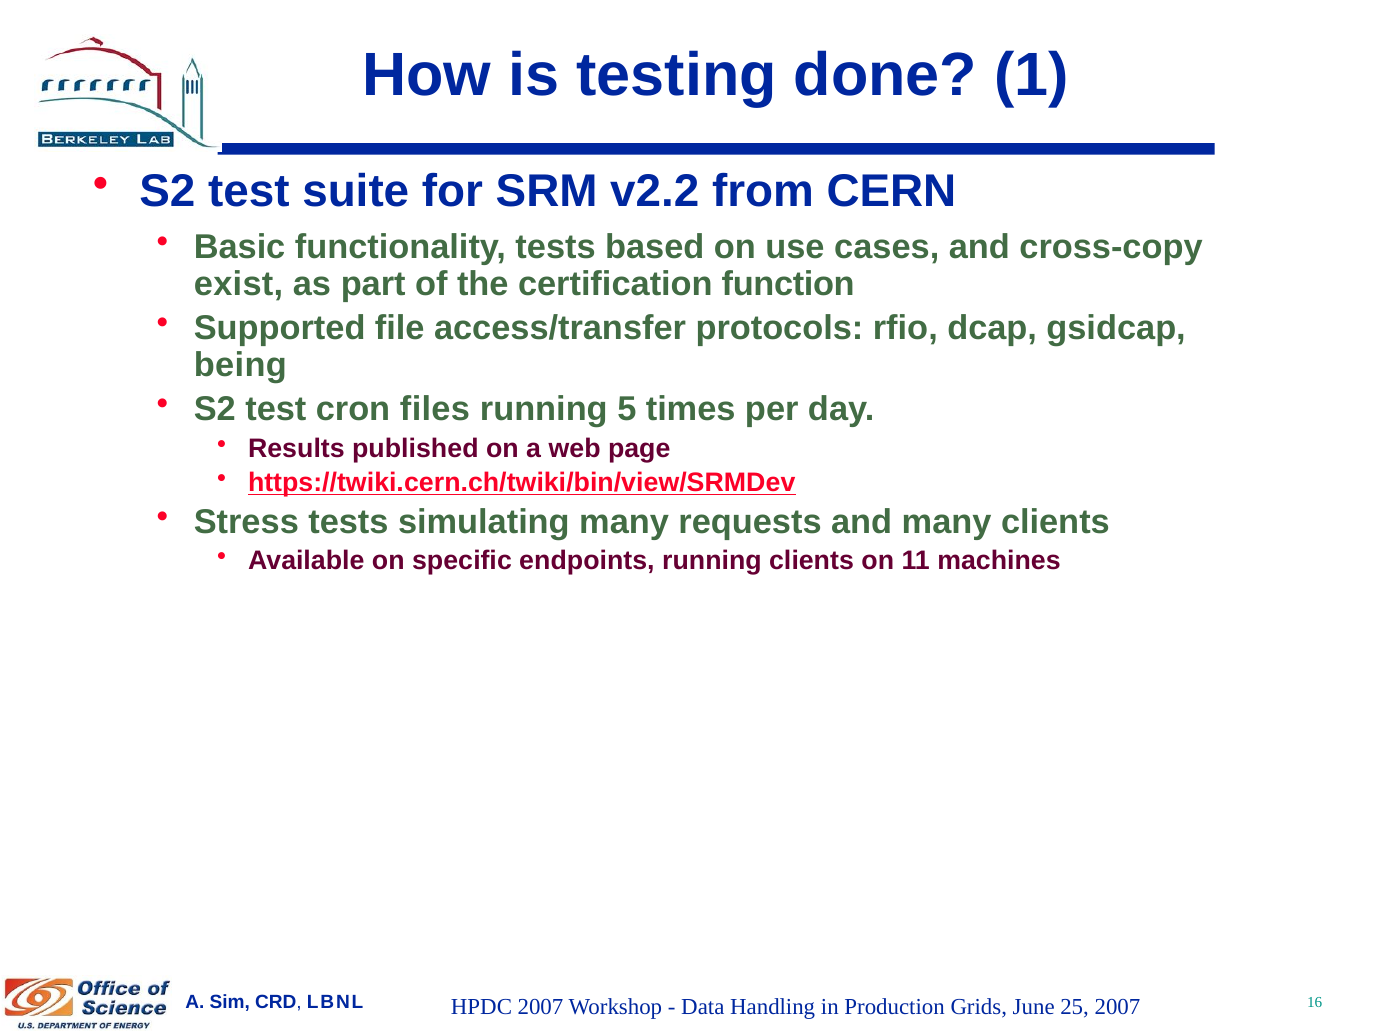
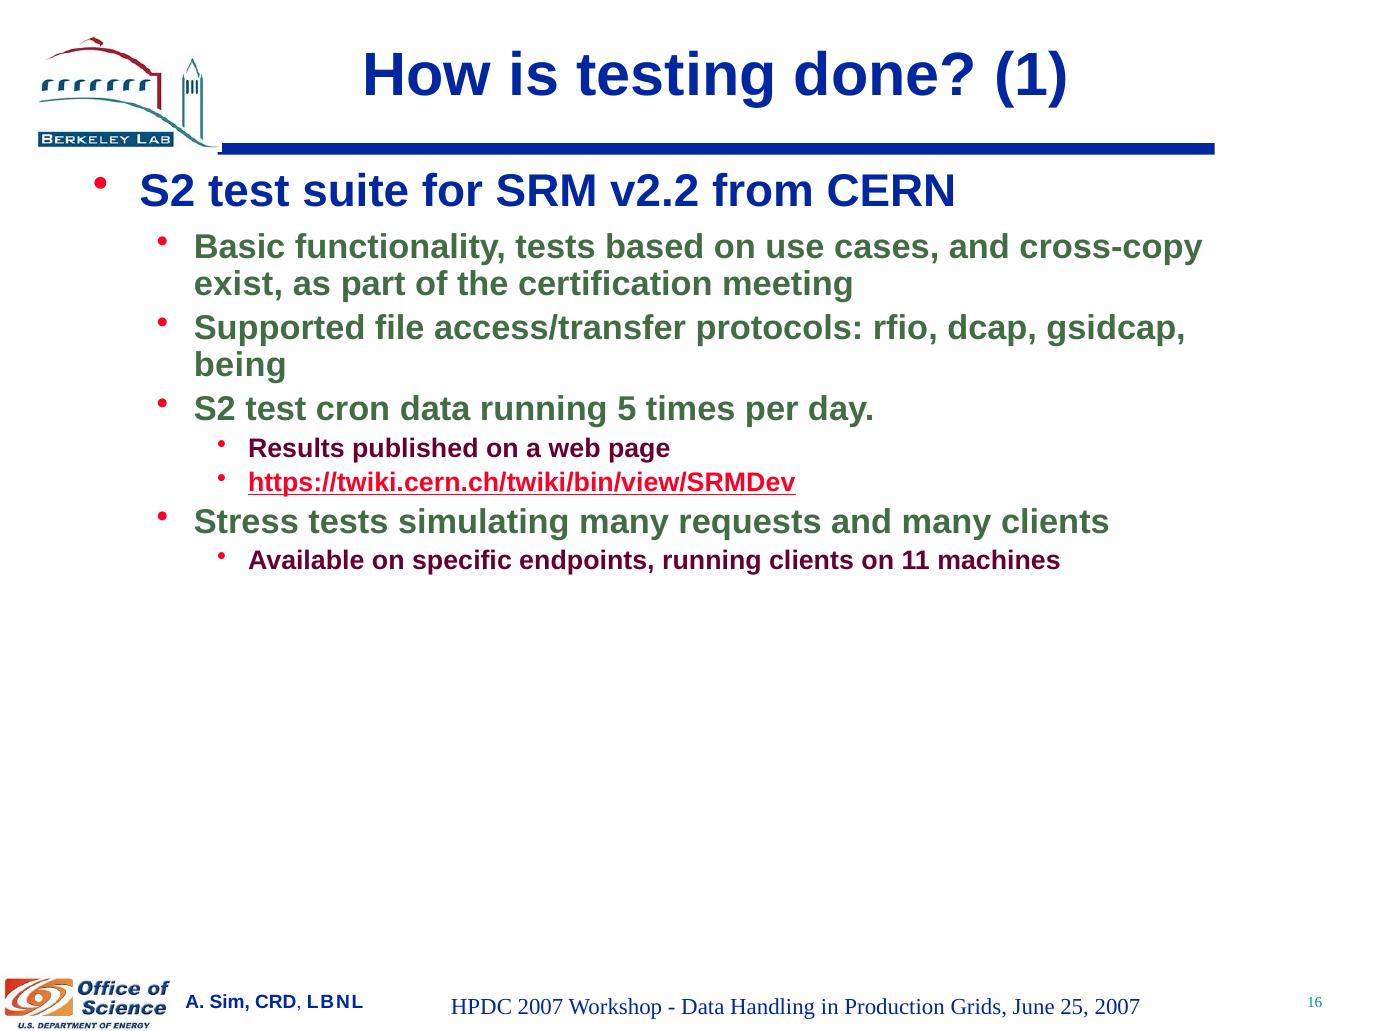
function: function -> meeting (788, 284)
cron files: files -> data (435, 409)
